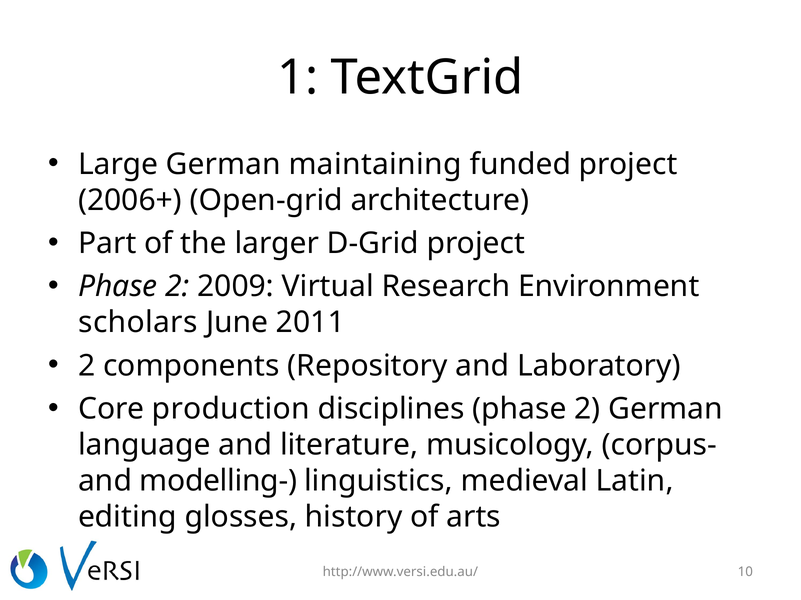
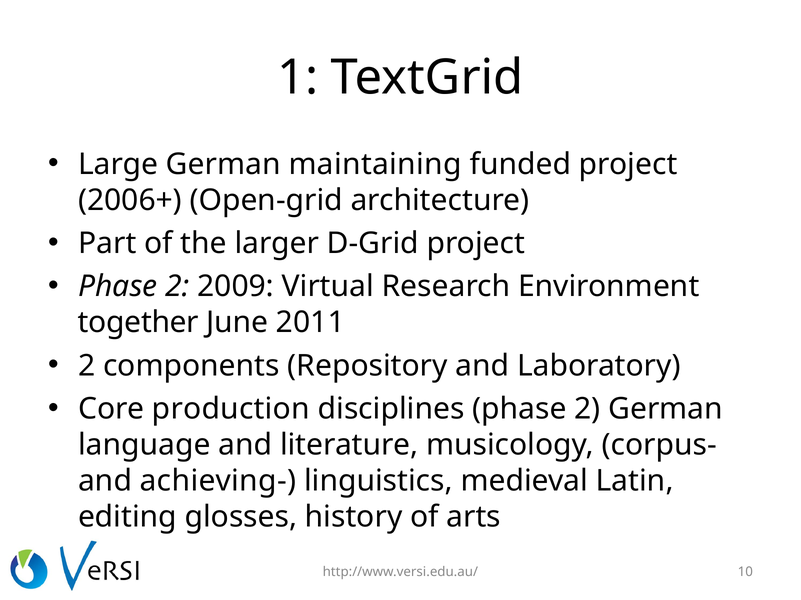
scholars: scholars -> together (138, 323)
modelling‐: modelling‐ -> achieving‐ (218, 481)
